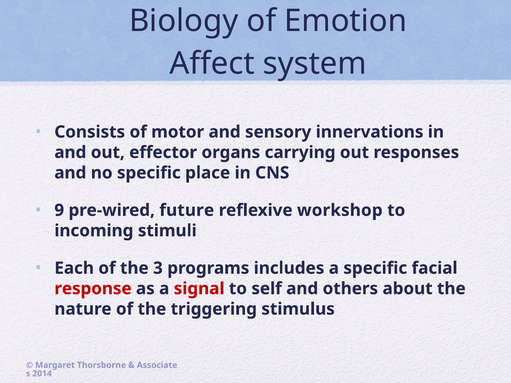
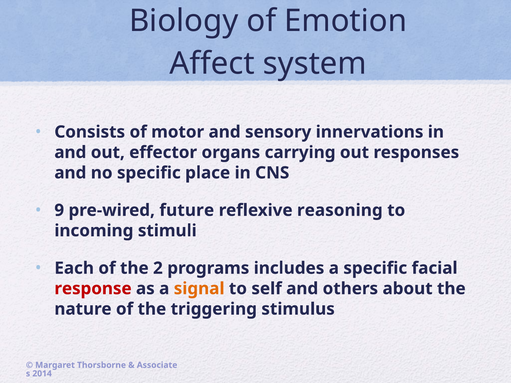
workshop: workshop -> reasoning (340, 210)
3: 3 -> 2 (158, 268)
signal colour: red -> orange (199, 289)
